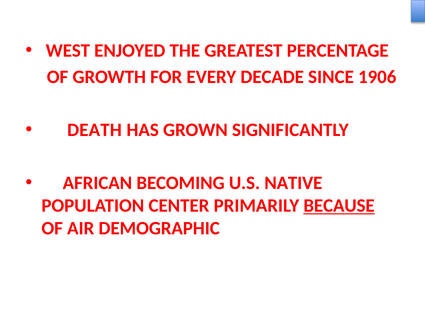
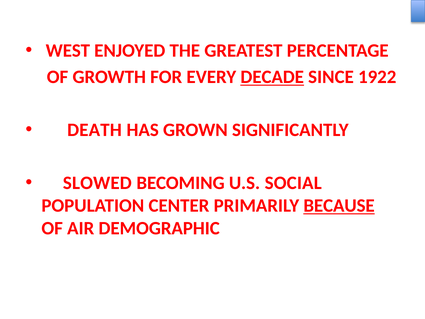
DECADE underline: none -> present (272, 77)
1906: 1906 -> 1922 (377, 77)
AFRICAN: AFRICAN -> SLOWED (97, 183)
NATIVE: NATIVE -> SOCIAL (293, 183)
